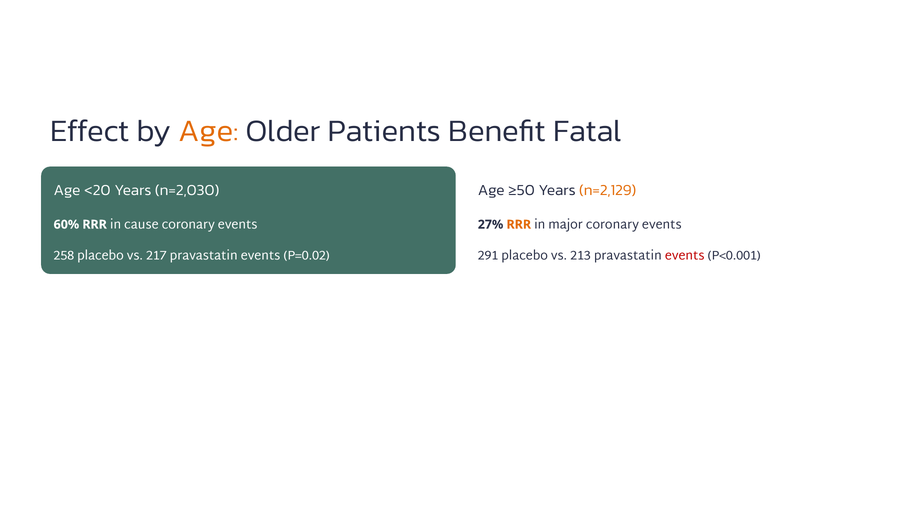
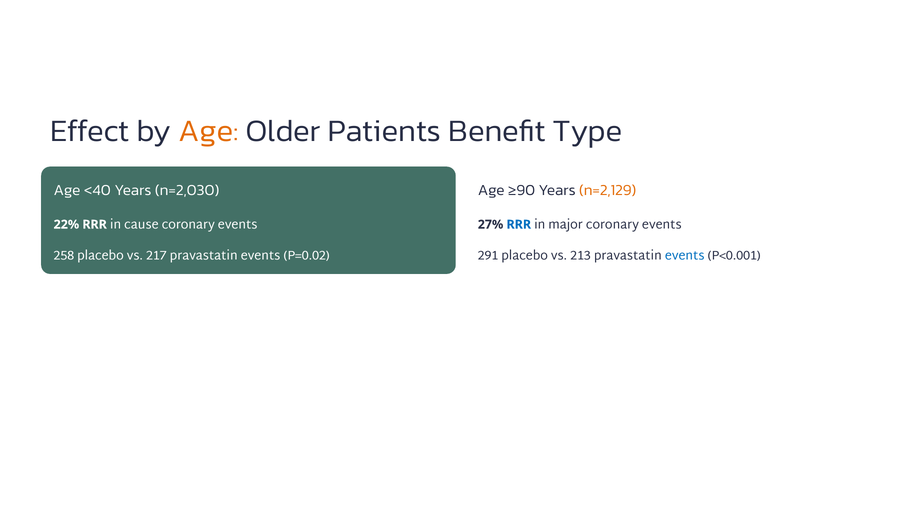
Fatal: Fatal -> Type (587, 131)
<20: <20 -> <40 (97, 190)
≥50: ≥50 -> ≥90 (522, 190)
60%: 60% -> 22% (66, 224)
RRR colour: orange -> blue (519, 224)
events colour: red -> blue (685, 255)
